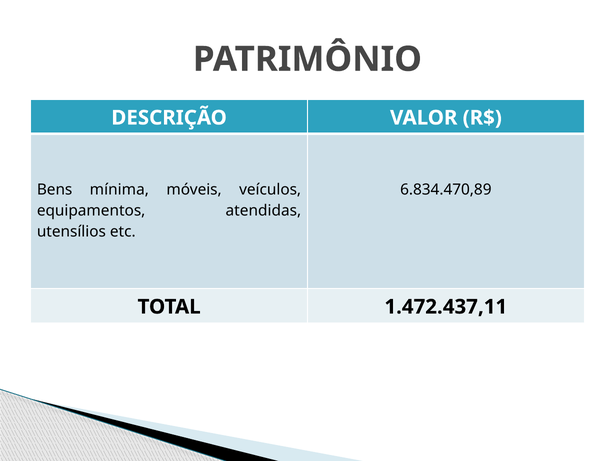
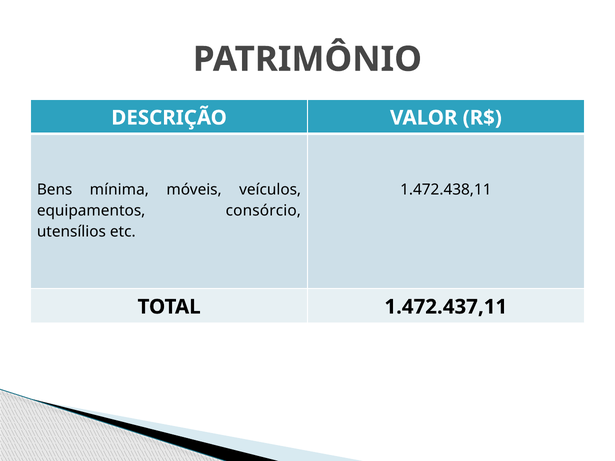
6.834.470,89: 6.834.470,89 -> 1.472.438,11 (446, 190)
atendidas: atendidas -> consórcio (263, 211)
